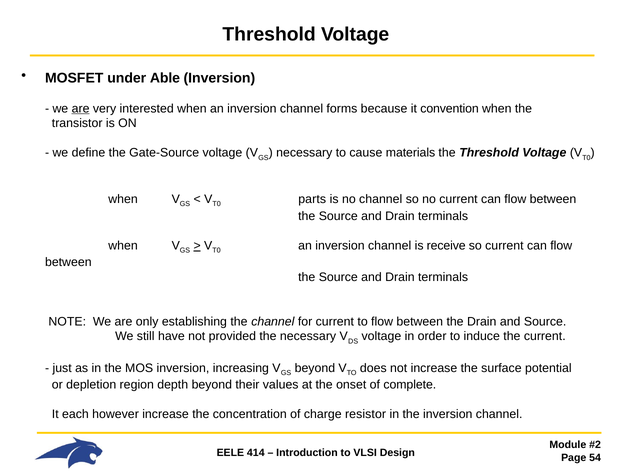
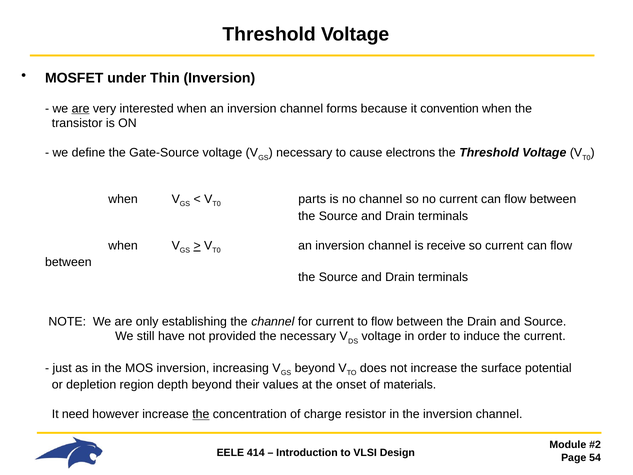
Able: Able -> Thin (165, 78)
materials: materials -> electrons (411, 153)
complete: complete -> materials (410, 385)
each: each -> need (75, 414)
the underline: none -> present (201, 414)
